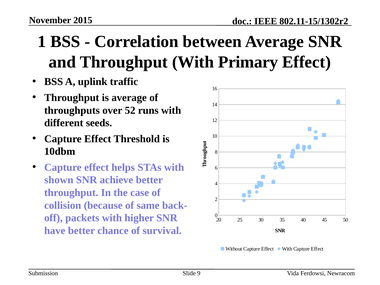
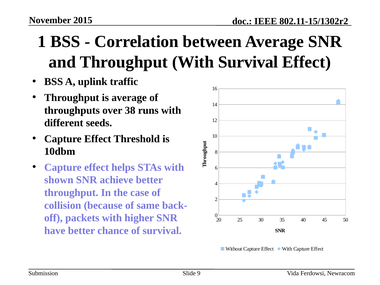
With Primary: Primary -> Survival (248, 62)
52: 52 -> 38 (130, 110)
